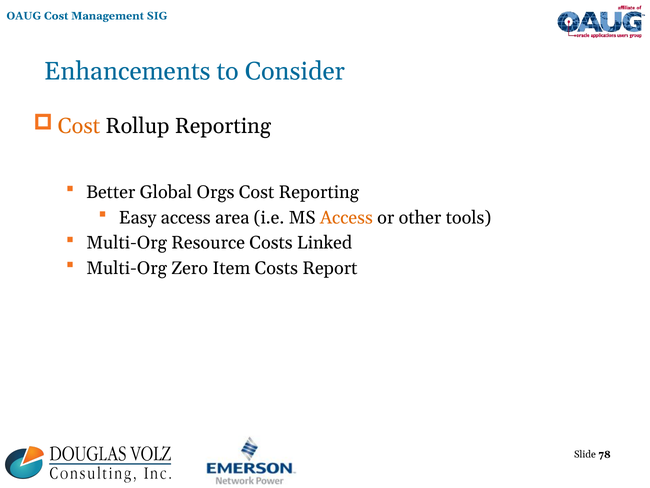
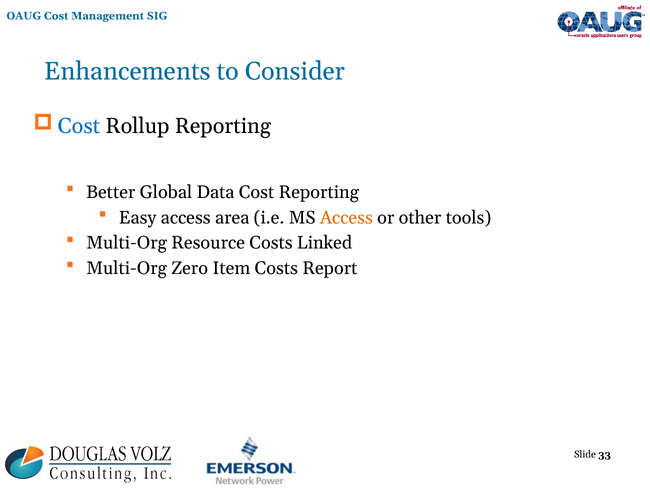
Cost colour: orange -> blue (79, 126)
Orgs: Orgs -> Data (216, 192)
78: 78 -> 33 (605, 454)
